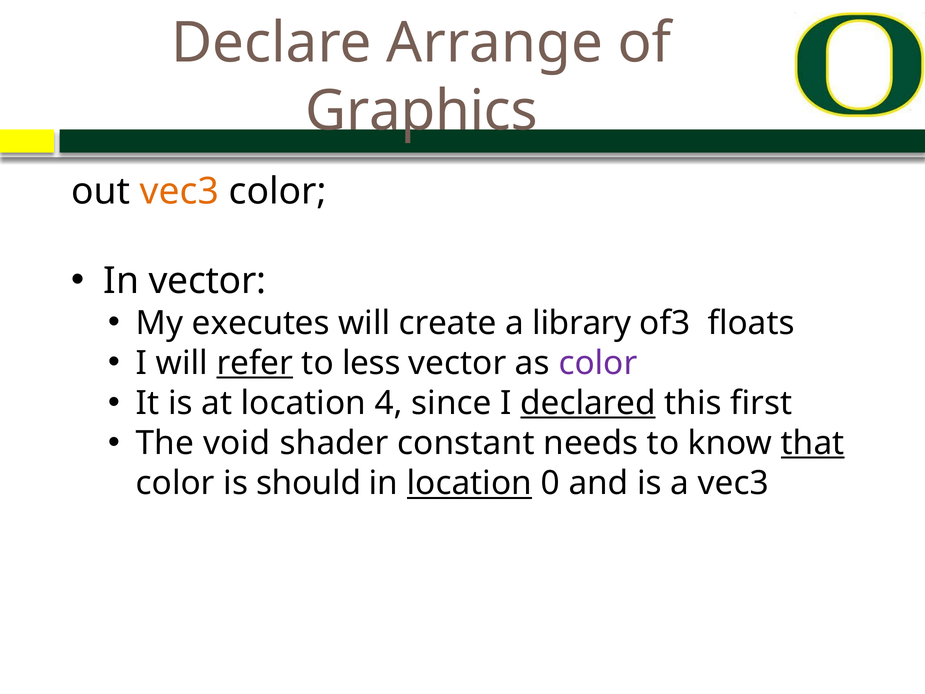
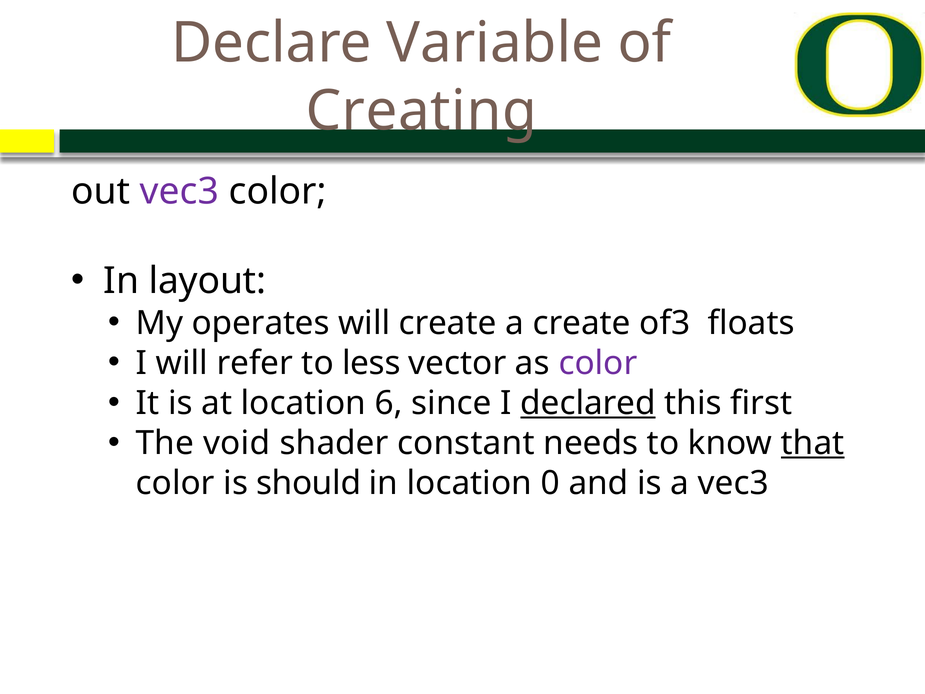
Arrange: Arrange -> Variable (495, 43)
Graphics: Graphics -> Creating (421, 111)
vec3 colour: orange -> purple (179, 191)
In vector: vector -> layout (207, 281)
executes: executes -> operates (261, 323)
a library: library -> create (582, 323)
refer underline: present -> none (255, 363)
4: 4 -> 6 (389, 403)
location underline: present -> none (469, 483)
